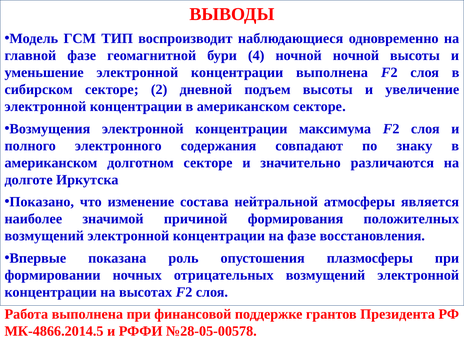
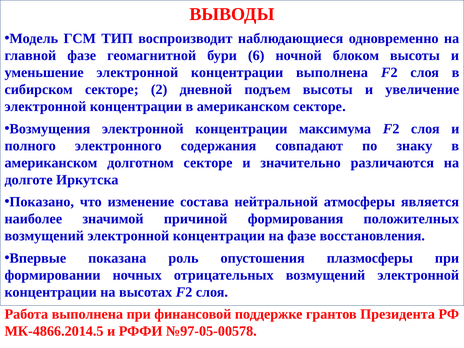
4: 4 -> 6 (256, 56)
ночной ночной: ночной -> блоком (356, 56)
№28-05-00578: №28-05-00578 -> №97-05-00578 (211, 331)
